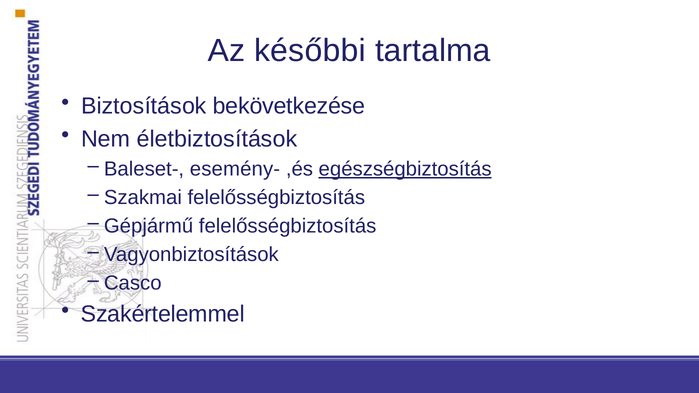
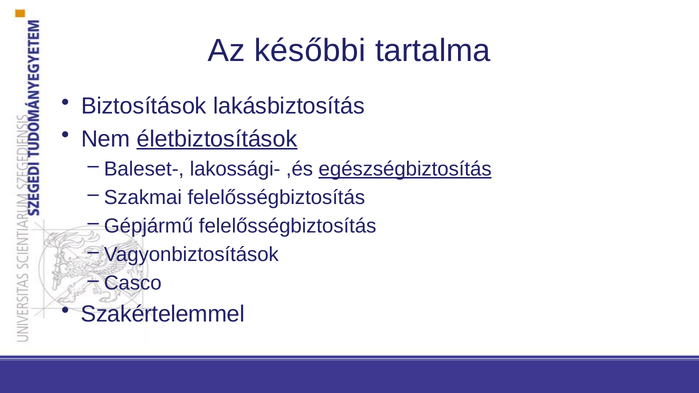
bekövetkezése: bekövetkezése -> lakásbiztosítás (289, 106)
életbiztosítások underline: none -> present (217, 139)
esemény-: esemény- -> lakossági- (235, 169)
